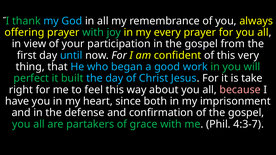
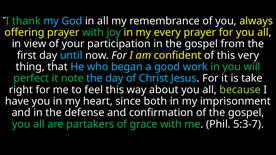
built: built -> note (72, 78)
because colour: pink -> light green (240, 90)
4:3-7: 4:3-7 -> 5:3-7 (249, 124)
